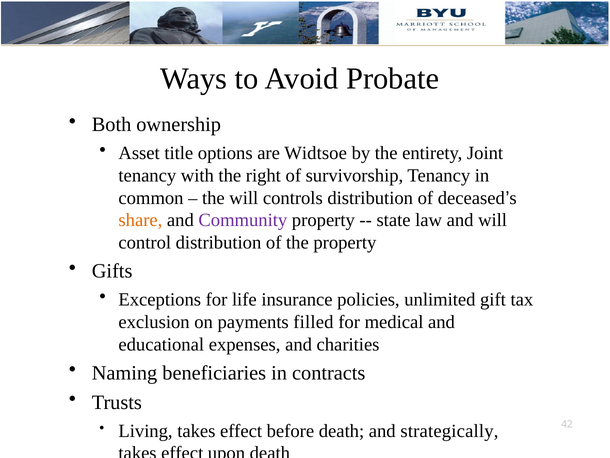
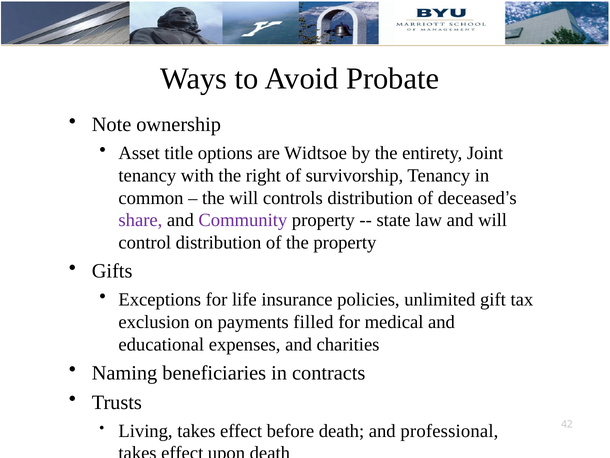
Both: Both -> Note (112, 125)
share colour: orange -> purple (140, 220)
strategically: strategically -> professional (449, 430)
